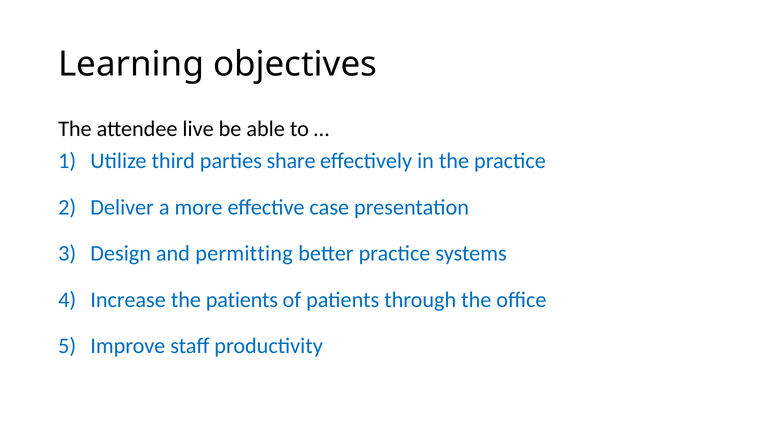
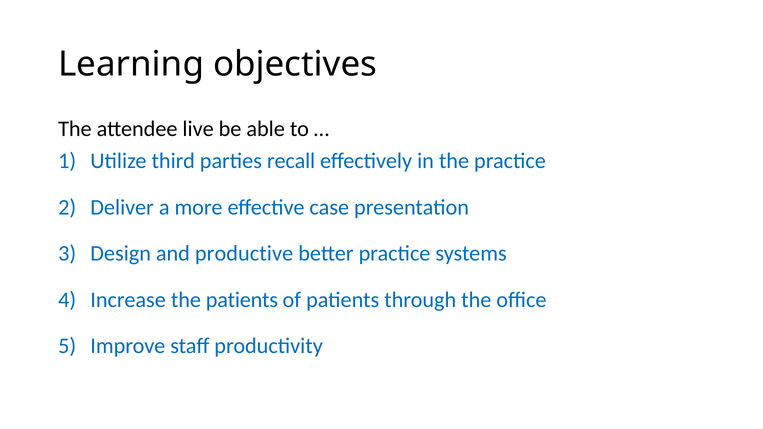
share: share -> recall (291, 161)
permitting: permitting -> productive (244, 254)
